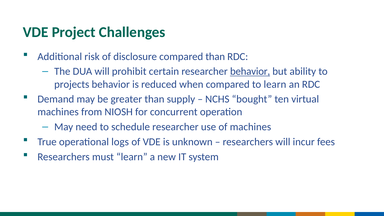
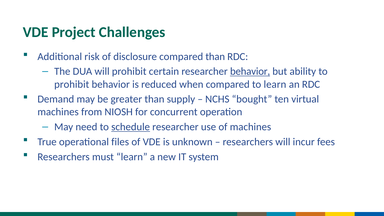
projects: projects -> prohibit (72, 84)
schedule underline: none -> present (131, 127)
logs: logs -> files (120, 142)
